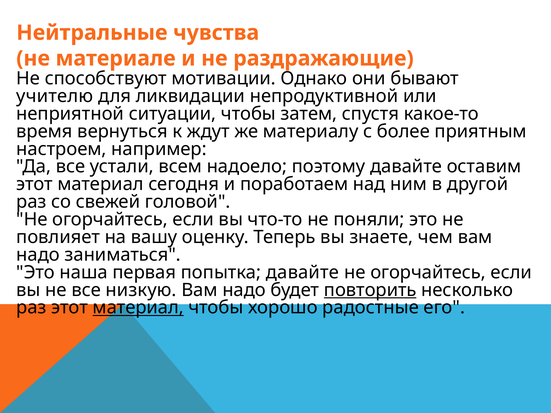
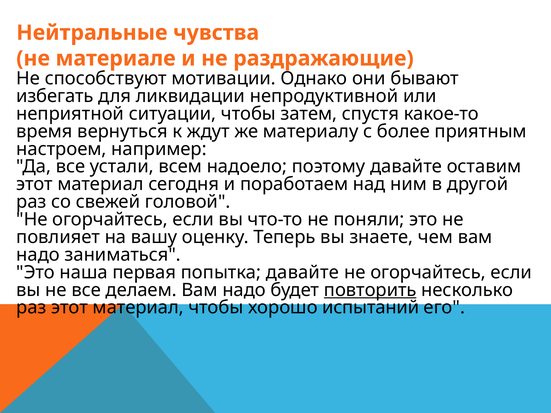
учителю: учителю -> избегать (55, 96)
низкую: низкую -> делаем (141, 290)
материал underline: present -> none (138, 308)
радостные: радостные -> испытаний (371, 308)
